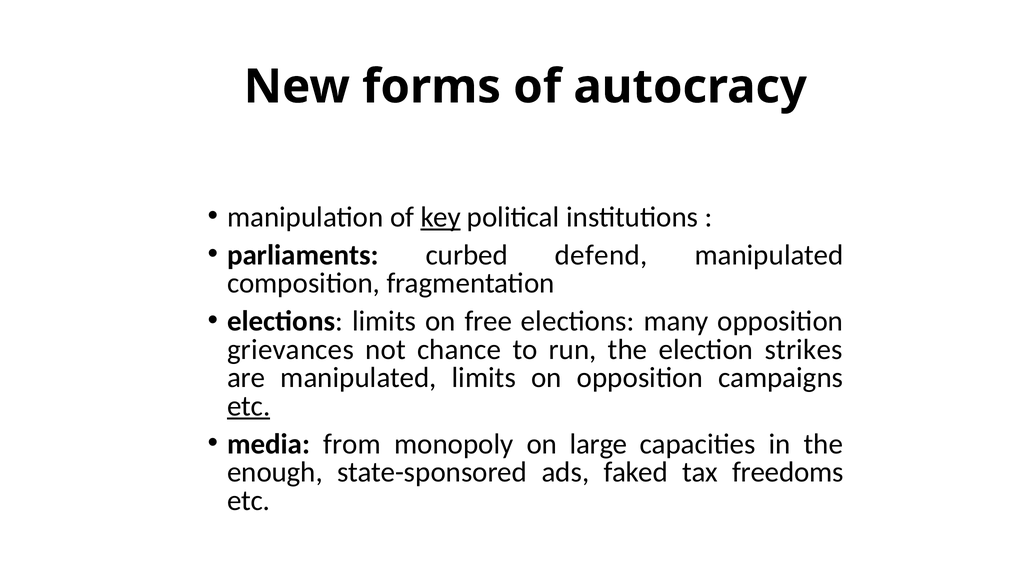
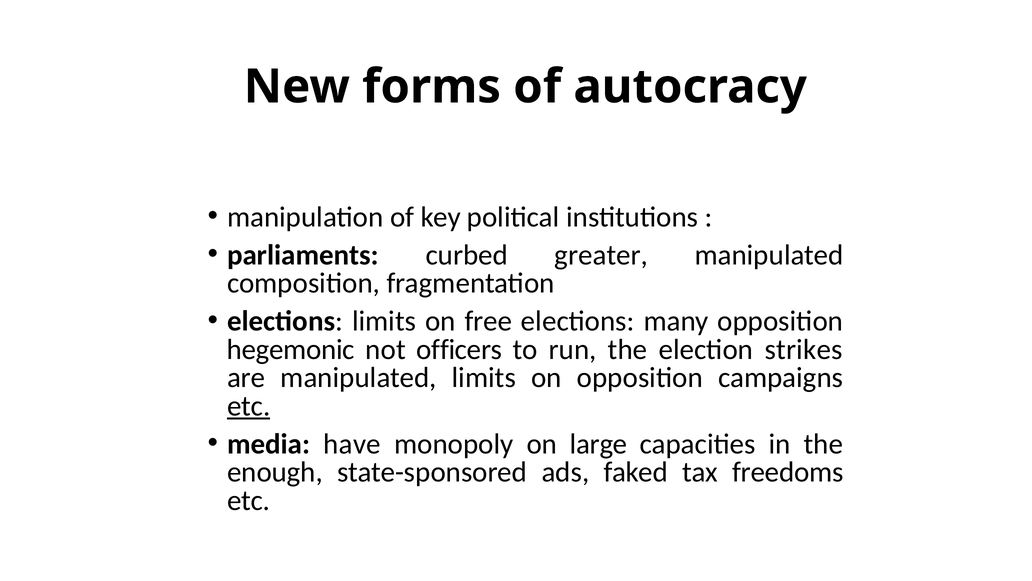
key underline: present -> none (441, 217)
defend: defend -> greater (601, 255)
grievances: grievances -> hegemonic (291, 349)
chance: chance -> officers (459, 349)
from: from -> have (352, 444)
